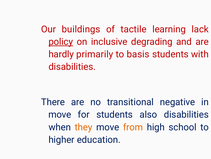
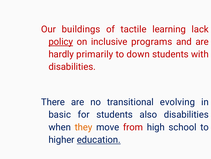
degrading: degrading -> programs (152, 42)
basis: basis -> down (138, 54)
negative: negative -> evolving (177, 102)
move: move -> basic (60, 114)
from colour: orange -> red (133, 127)
education underline: none -> present (99, 139)
